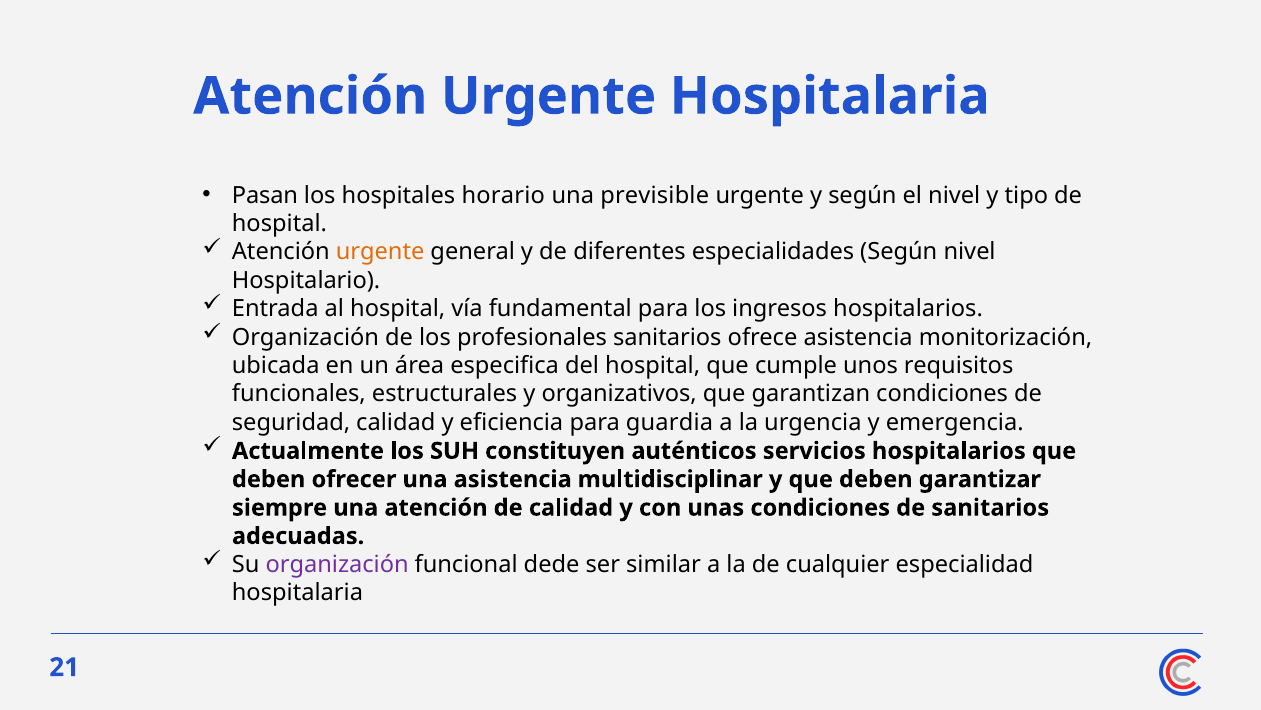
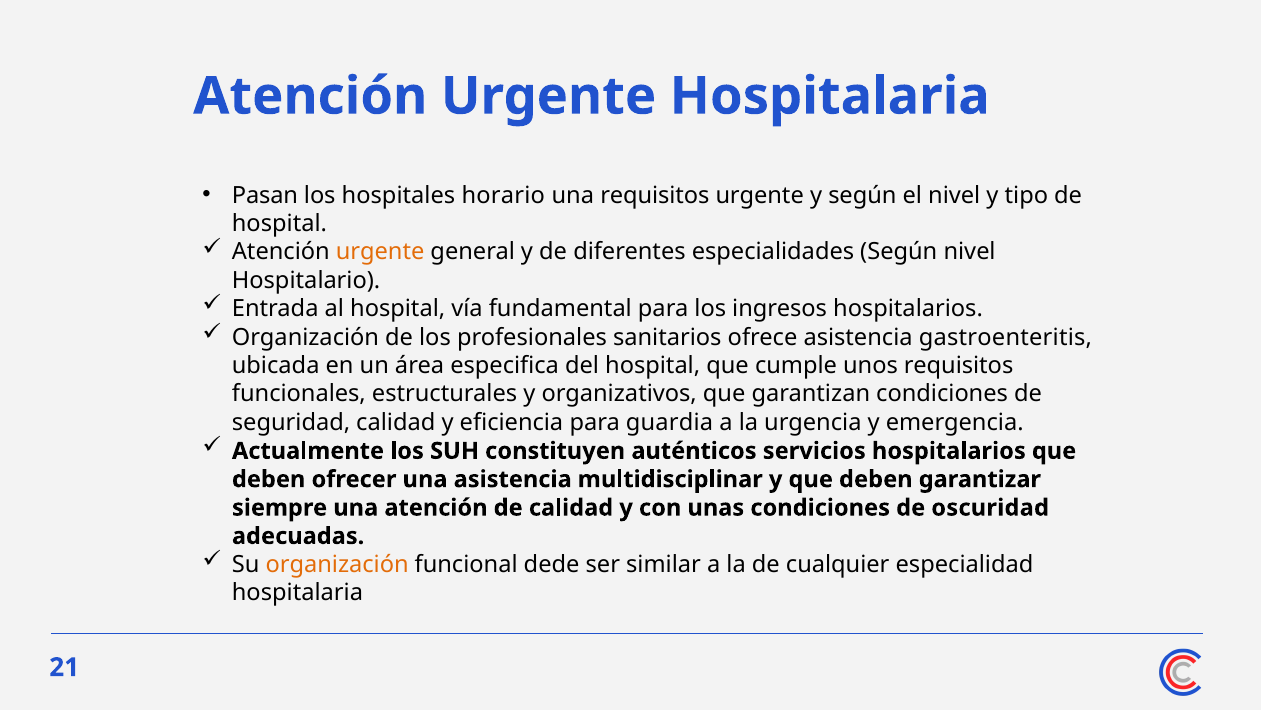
una previsible: previsible -> requisitos (655, 195)
monitorización: monitorización -> gastroenteritis (1005, 337)
de sanitarios: sanitarios -> oscuridad (990, 507)
organización colour: purple -> orange (337, 564)
